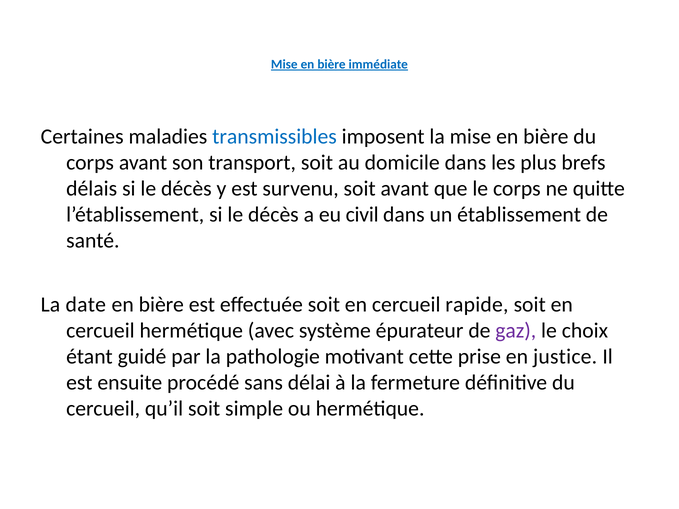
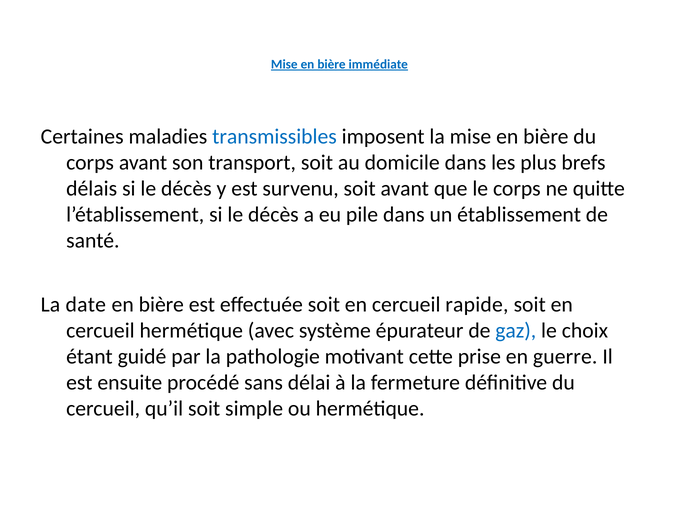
civil: civil -> pile (362, 215)
gaz colour: purple -> blue (516, 331)
justice: justice -> guerre (565, 357)
